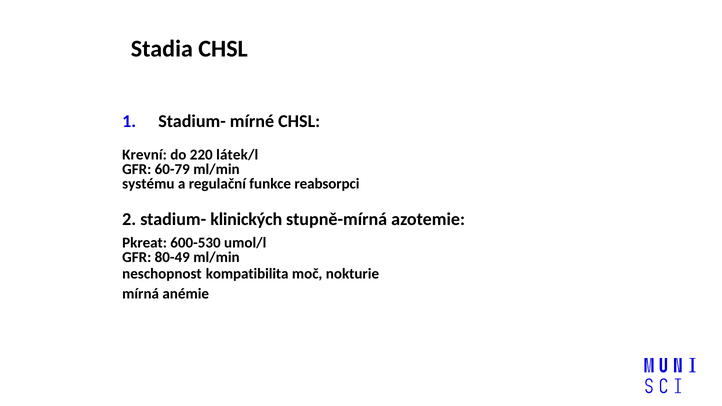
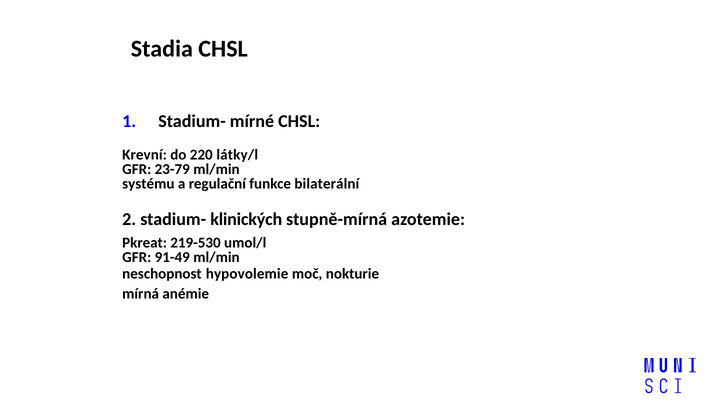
látek/l: látek/l -> látky/l (237, 155)
60-79: 60-79 -> 23-79 (172, 169)
reabsorpci: reabsorpci -> bilaterální (327, 184)
600-530: 600-530 -> 219-530 (195, 243)
80-49: 80-49 -> 91-49 (172, 257)
kompatibilita: kompatibilita -> hypovolemie (247, 274)
